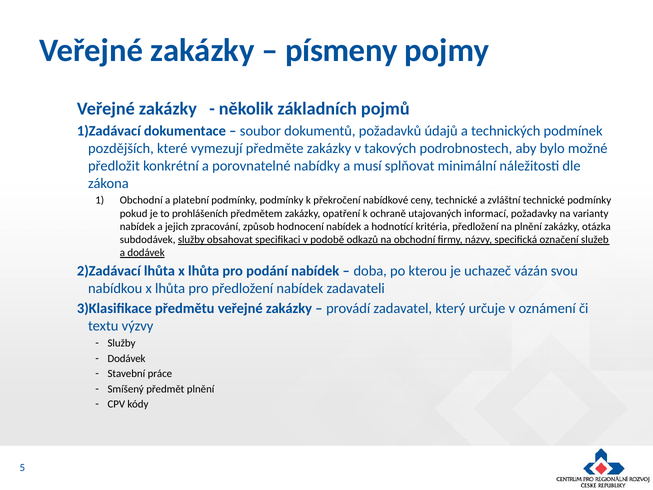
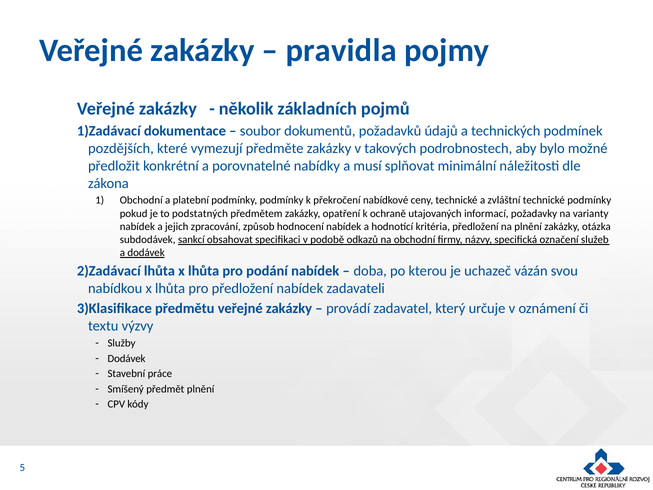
písmeny: písmeny -> pravidla (341, 50)
prohlášeních: prohlášeních -> podstatných (200, 213)
subdodávek služby: služby -> sankcí (191, 239)
